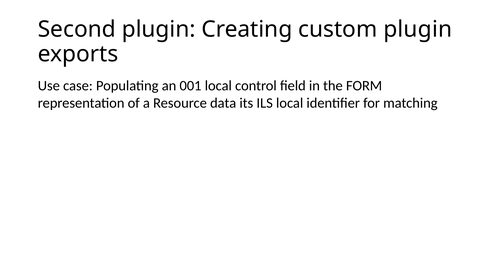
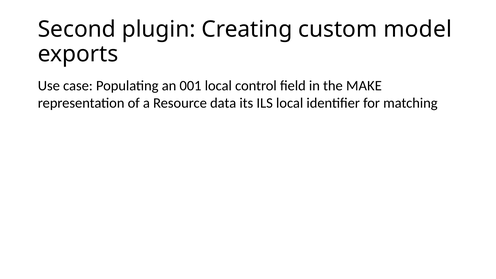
custom plugin: plugin -> model (418, 29)
FORM: FORM -> MAKE (364, 86)
